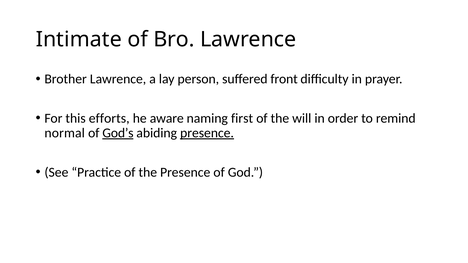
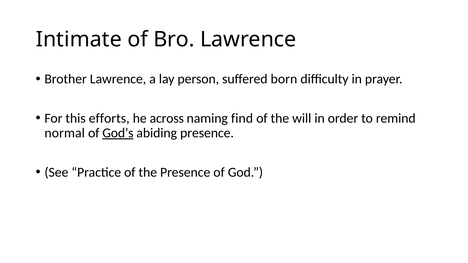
front: front -> born (284, 79)
aware: aware -> across (167, 118)
first: first -> find (242, 118)
presence underline: present -> none (207, 133)
